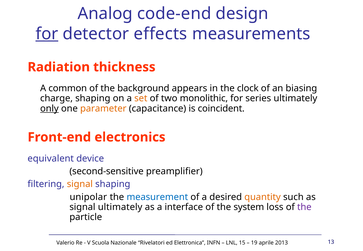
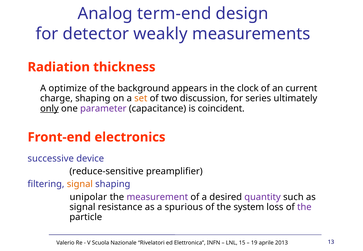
code-end: code-end -> term-end (174, 14)
for underline: present -> none (47, 34)
effects: effects -> weakly (161, 34)
common: common -> optimize (68, 88)
biasing: biasing -> current (301, 88)
monolithic: monolithic -> discussion (204, 99)
parameter colour: orange -> purple (103, 109)
equivalent: equivalent -> successive (51, 159)
second-sensitive: second-sensitive -> reduce-sensitive (106, 172)
measurement colour: blue -> purple (157, 197)
quantity colour: orange -> purple (263, 197)
signal ultimately: ultimately -> resistance (120, 207)
interface: interface -> spurious (184, 207)
